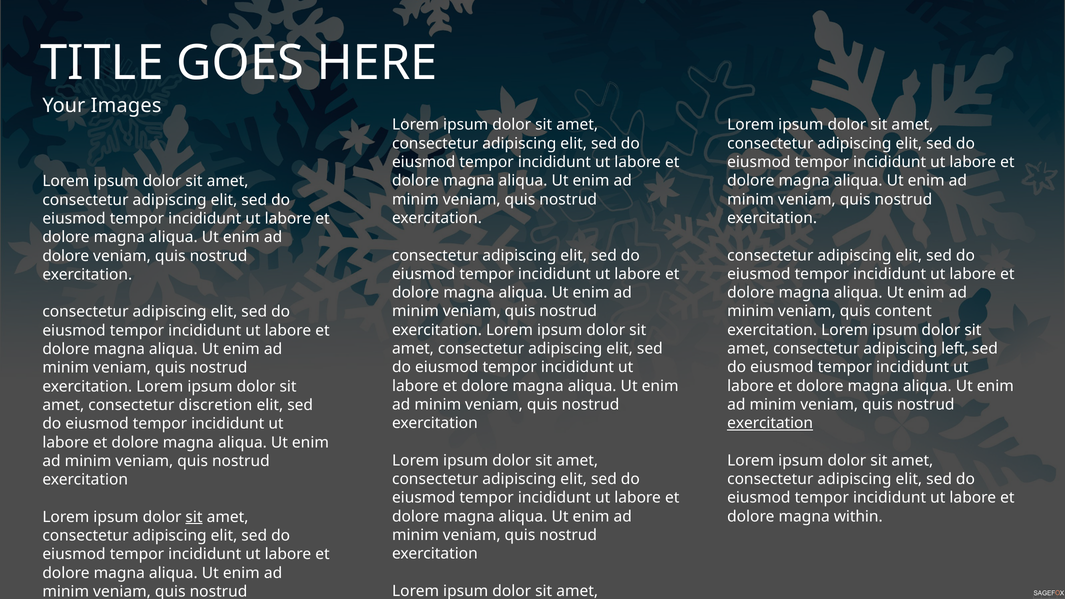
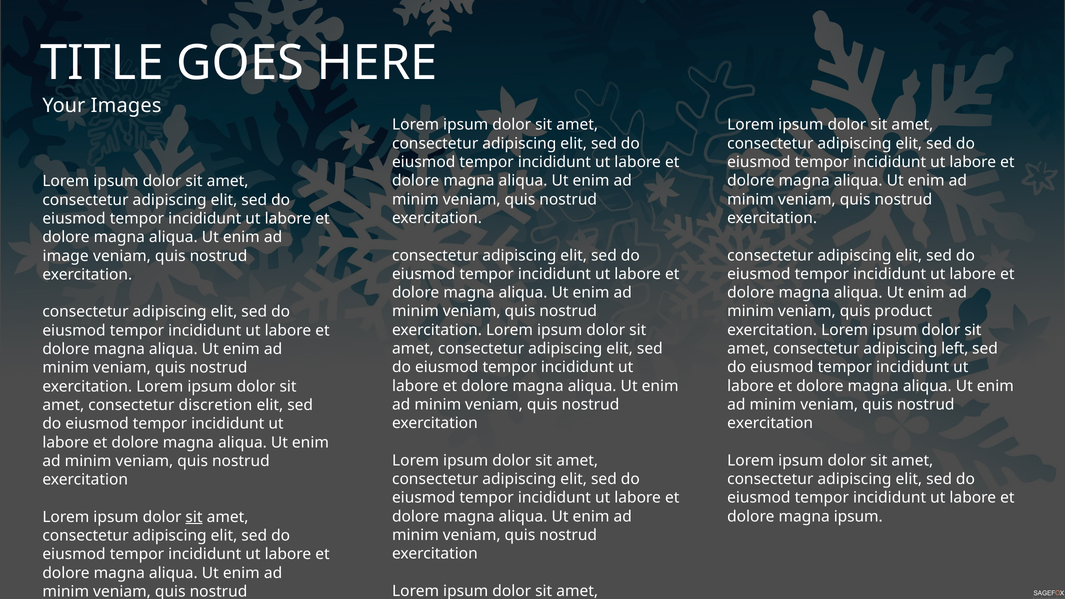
dolore: dolore -> image (66, 256)
content: content -> product (903, 311)
exercitation underline: present -> none (770, 423)
magna within: within -> ipsum (858, 516)
